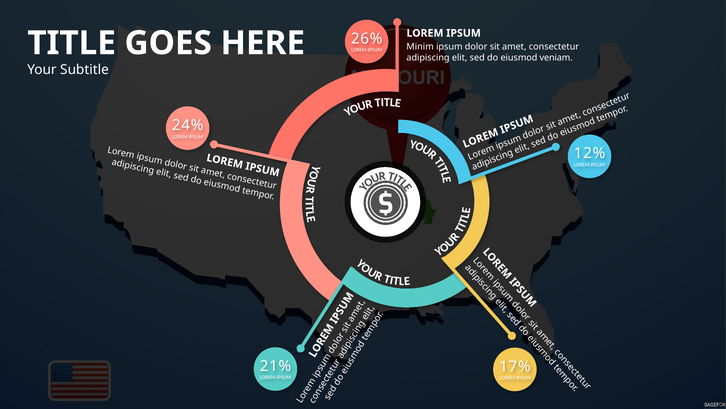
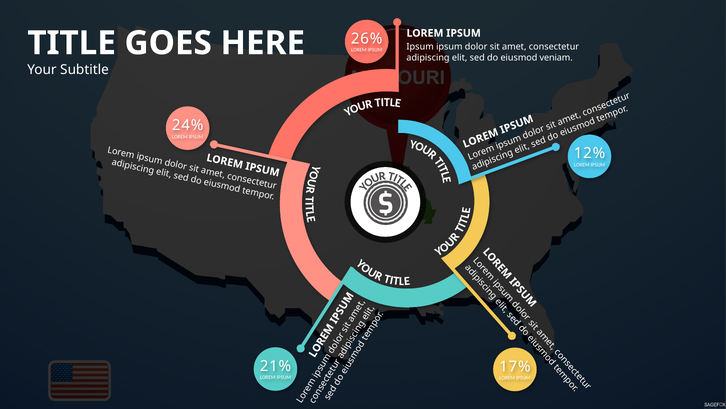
Minim: Minim -> Ipsum (420, 47)
